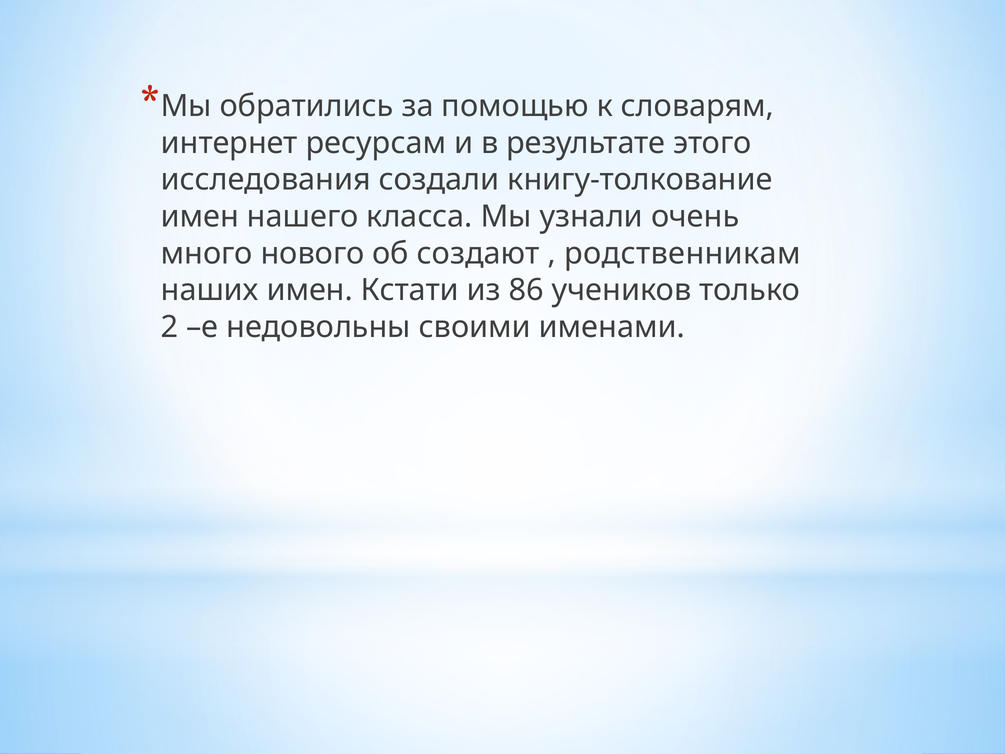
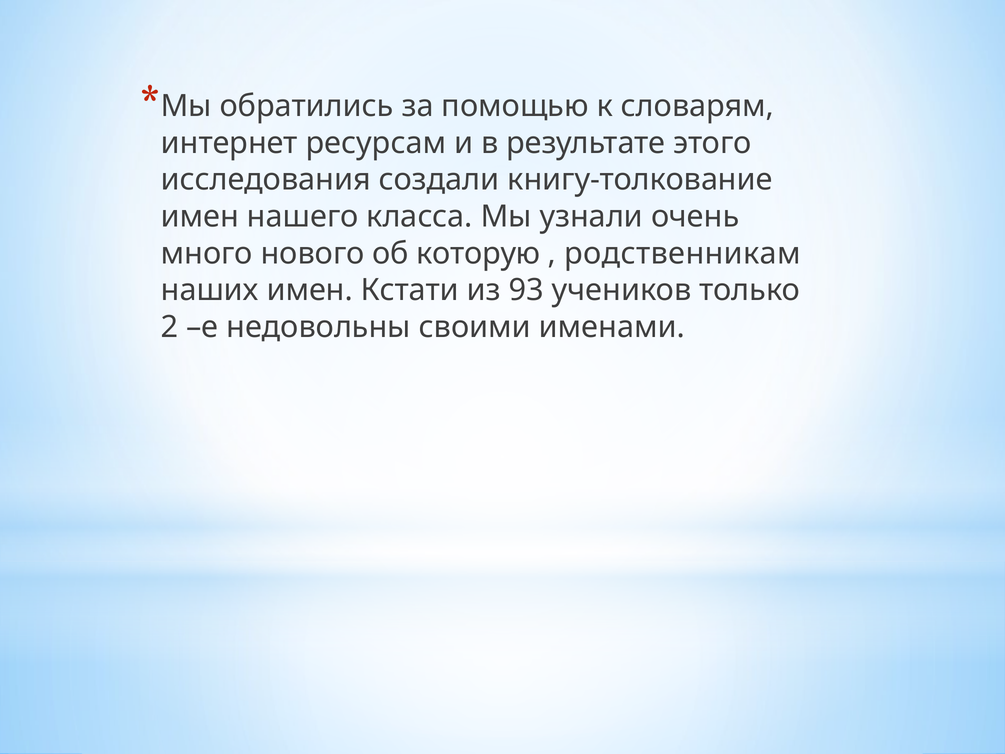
создают: создают -> которую (478, 253)
86: 86 -> 93 (526, 290)
